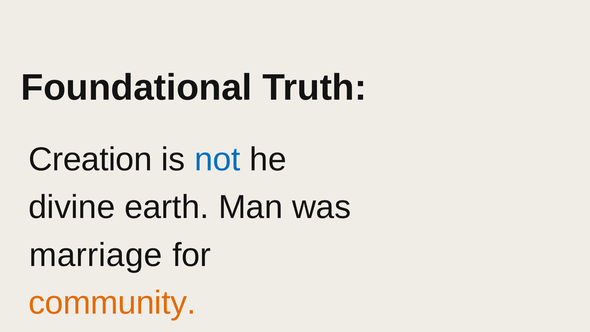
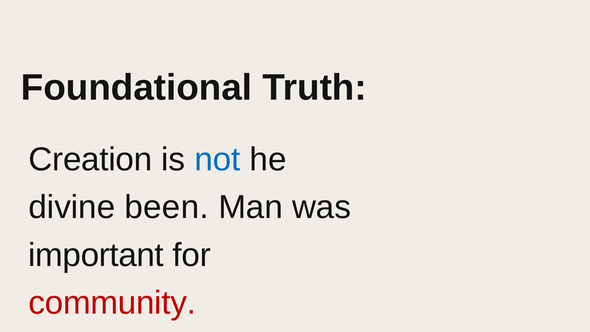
earth: earth -> been (167, 207)
marriage: marriage -> important (96, 255)
community colour: orange -> red (112, 303)
